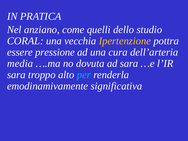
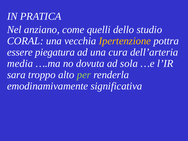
pressione: pressione -> piegatura (55, 52)
ad sara: sara -> sola (129, 64)
per colour: light blue -> light green (84, 75)
